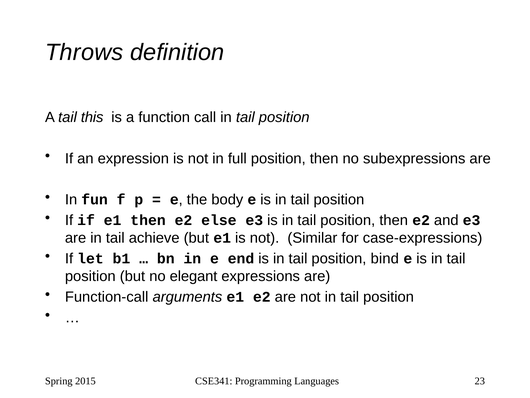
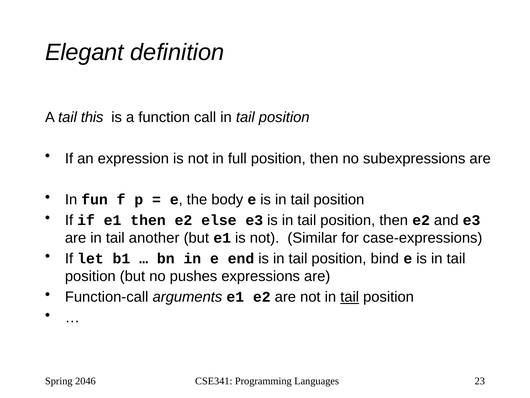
Throws: Throws -> Elegant (84, 52)
achieve: achieve -> another (154, 238)
elegant: elegant -> pushes (193, 276)
tail underline: none -> present (350, 297)
2015: 2015 -> 2046 (85, 381)
